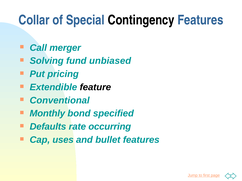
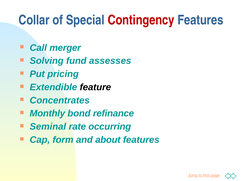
Contingency colour: black -> red (141, 20)
unbiased: unbiased -> assesses (110, 61)
Conventional: Conventional -> Concentrates (60, 101)
specified: specified -> refinance (113, 114)
Defaults: Defaults -> Seminal (48, 127)
uses: uses -> form (63, 140)
bullet: bullet -> about (108, 140)
